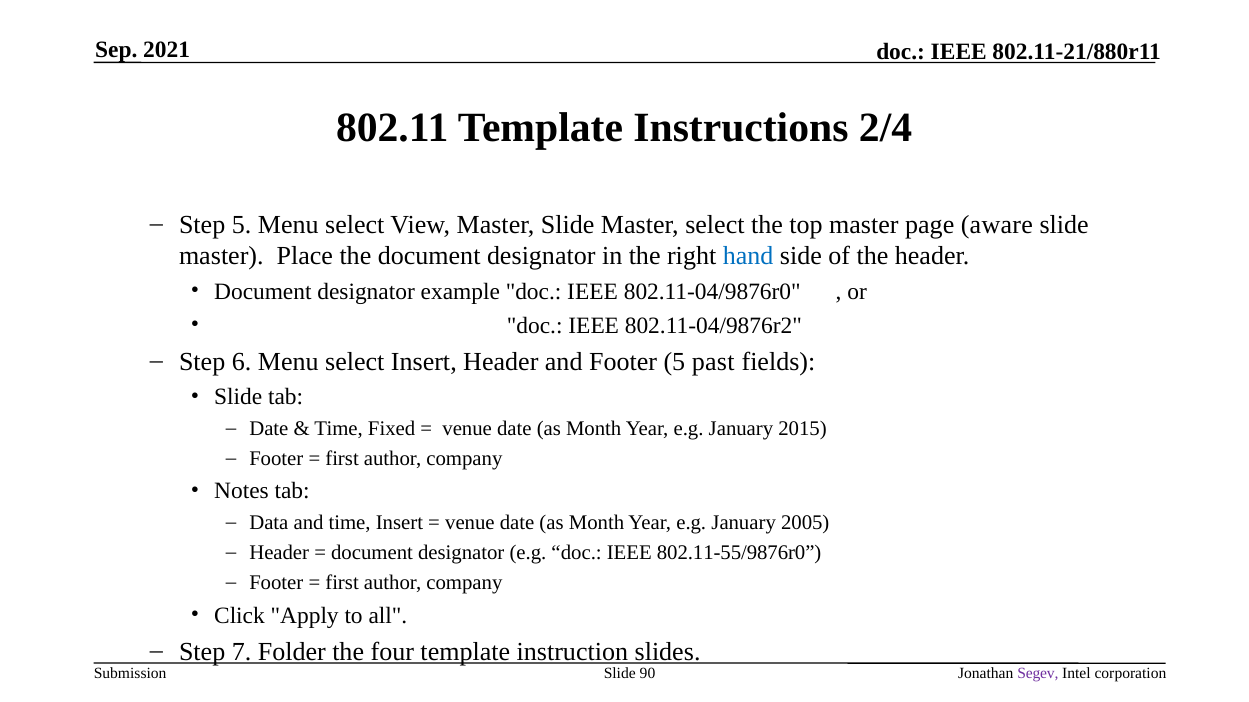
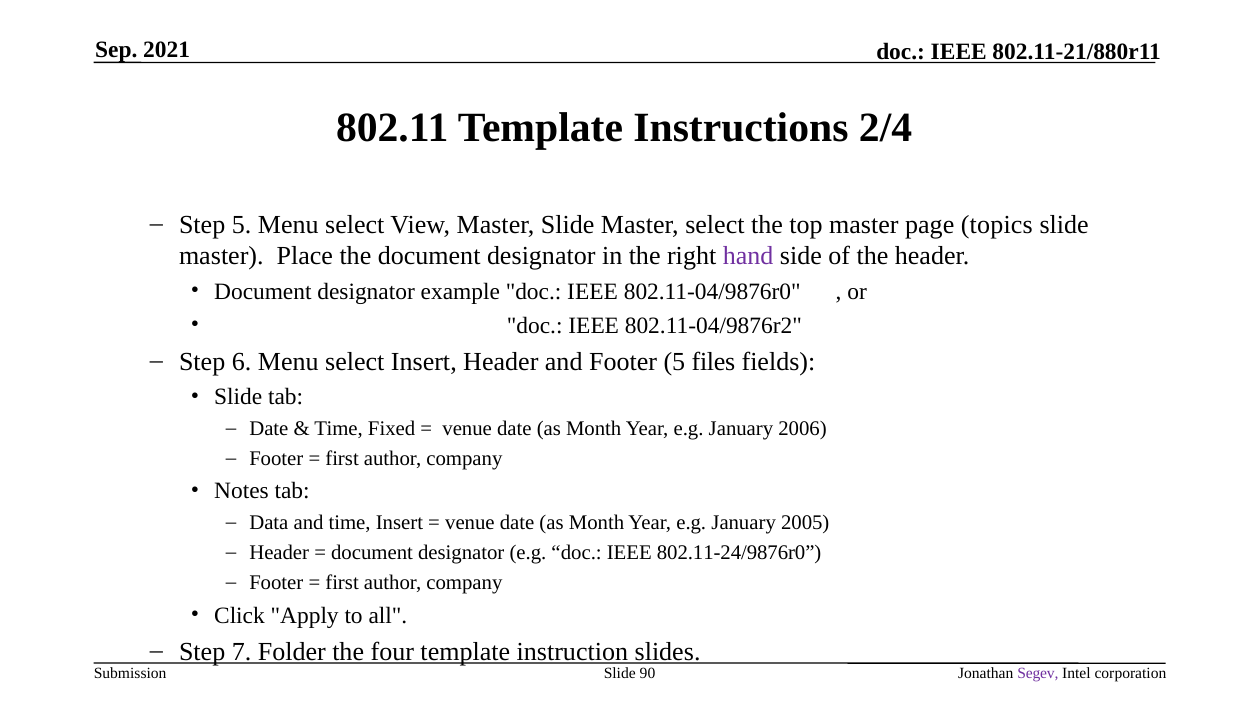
aware: aware -> topics (997, 225)
hand colour: blue -> purple (748, 256)
past: past -> files (713, 362)
2015: 2015 -> 2006 (803, 429)
802.11-55/9876r0: 802.11-55/9876r0 -> 802.11-24/9876r0 (739, 553)
